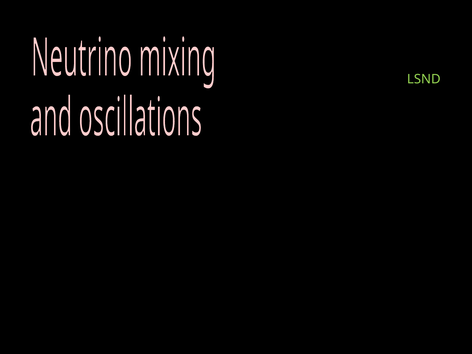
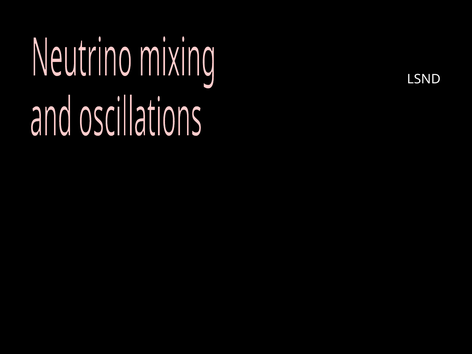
LSND colour: light green -> white (424, 79)
